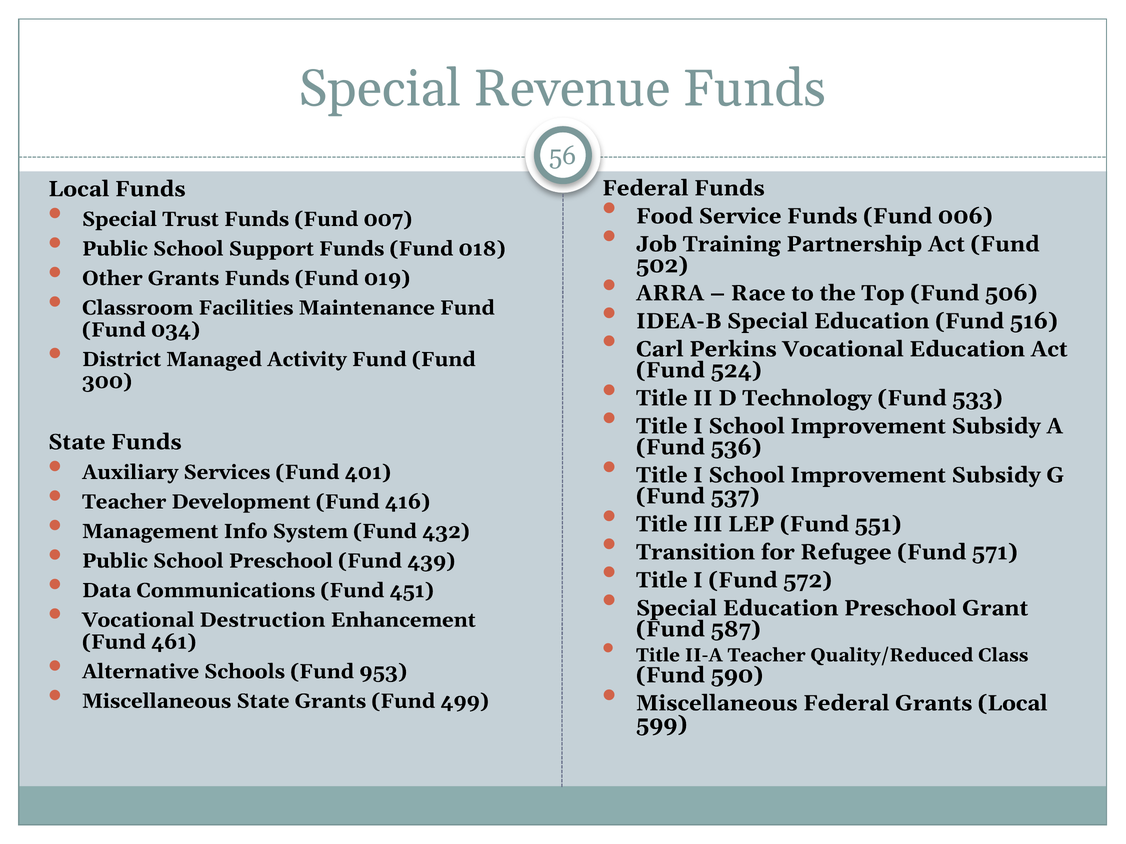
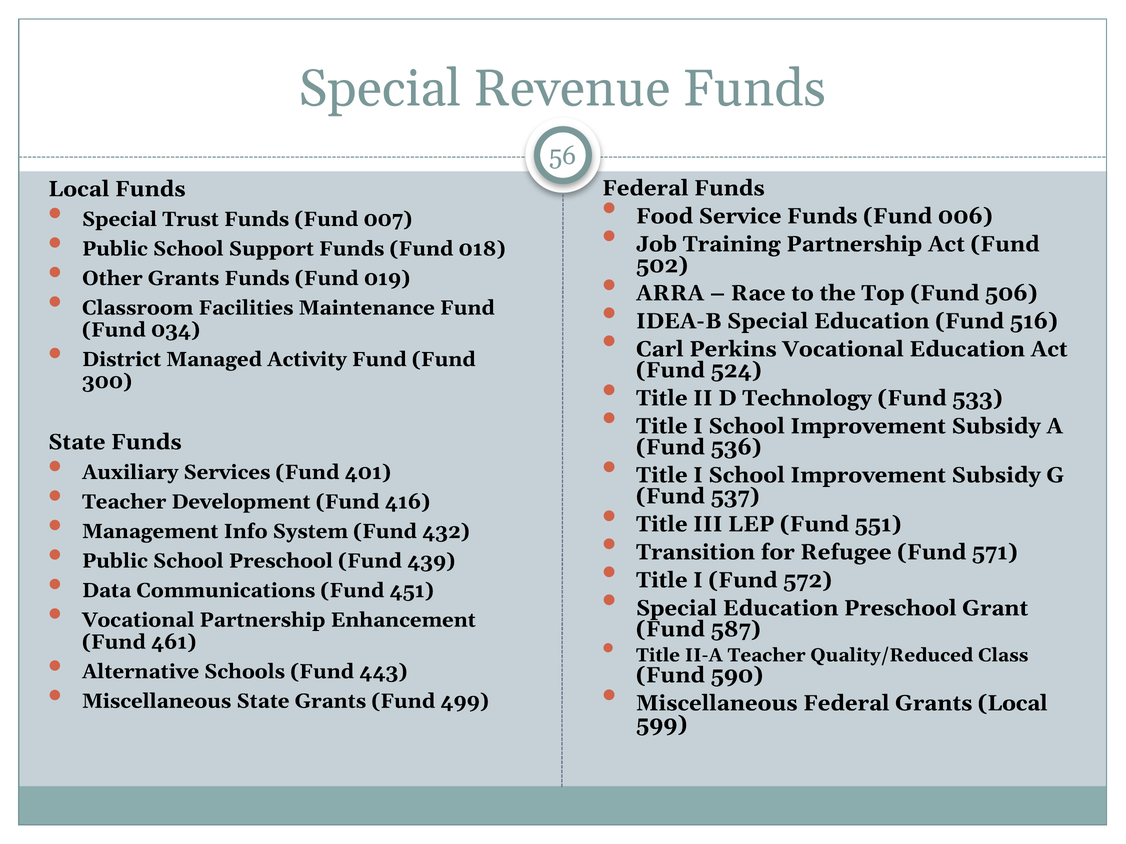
Vocational Destruction: Destruction -> Partnership (262, 620)
953: 953 -> 443 (383, 672)
